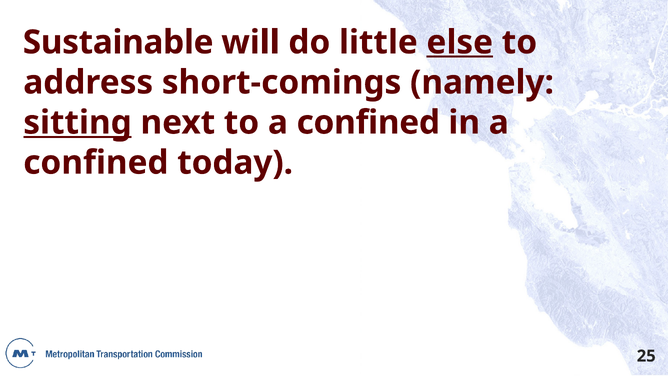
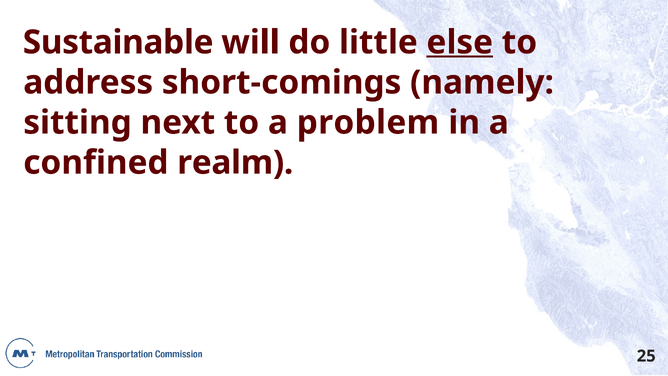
sitting underline: present -> none (78, 122)
to a confined: confined -> problem (368, 122)
today: today -> realm (235, 163)
